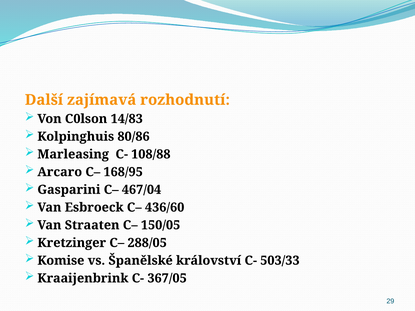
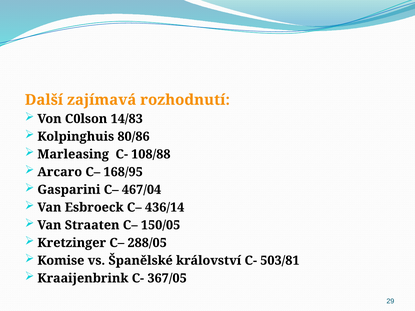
436/60: 436/60 -> 436/14 (165, 208)
503/33: 503/33 -> 503/81 (280, 261)
